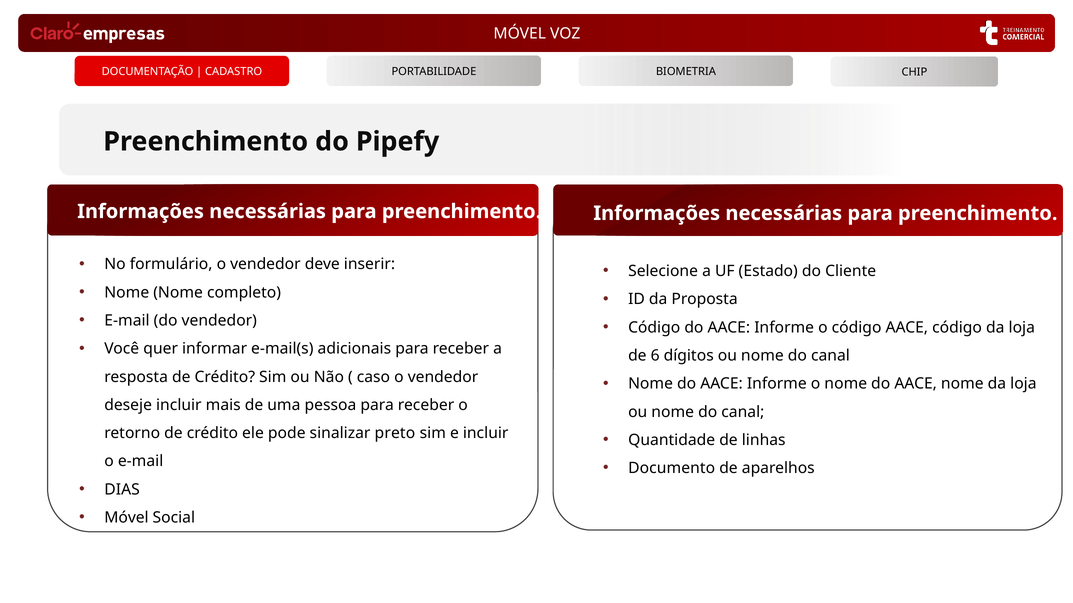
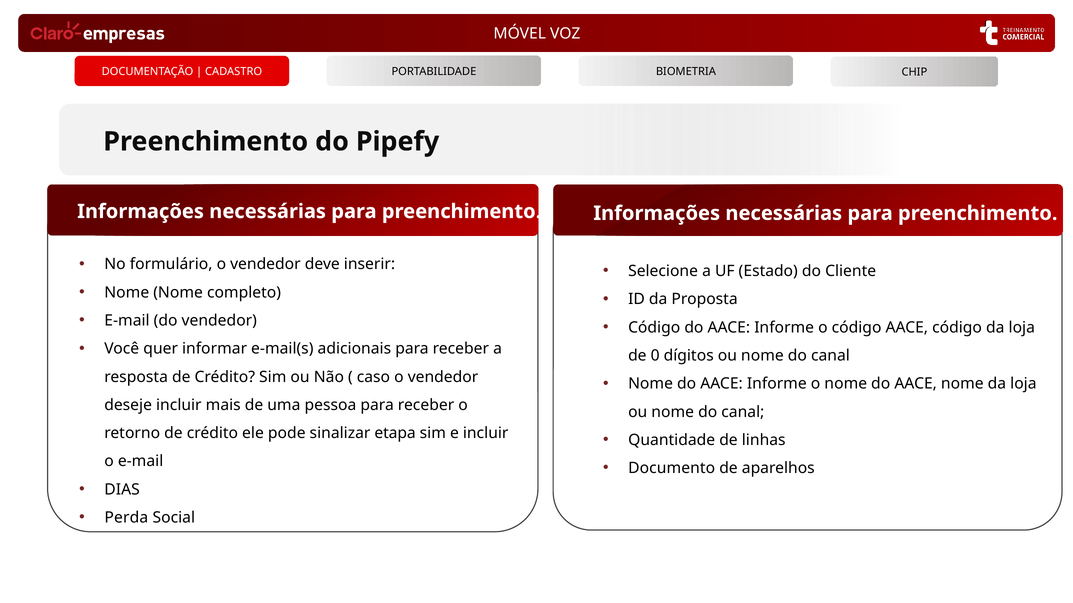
6: 6 -> 0 (655, 356)
preto: preto -> etapa (395, 434)
Móvel: Móvel -> Perda (126, 518)
